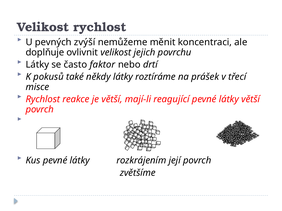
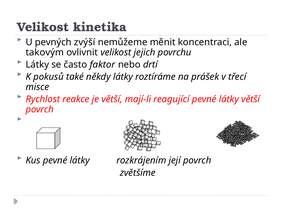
Velikost rychlost: rychlost -> kinetika (100, 27)
doplňuje: doplňuje -> takovým (45, 53)
